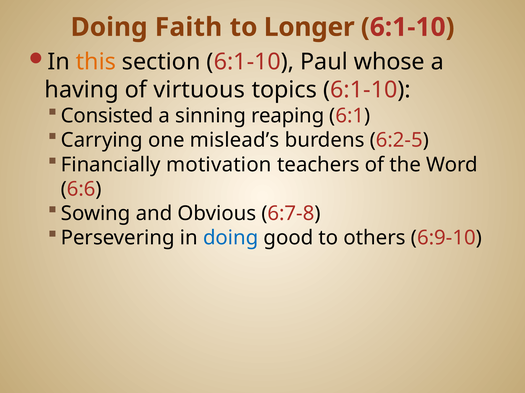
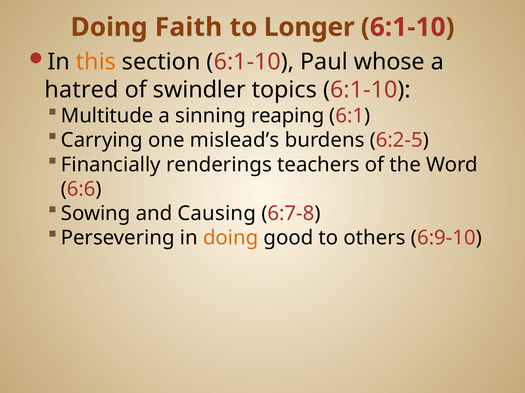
having: having -> hatred (82, 90)
virtuous: virtuous -> swindler (199, 90)
Consisted: Consisted -> Multitude (107, 116)
motivation: motivation -> renderings (219, 165)
Obvious: Obvious -> Causing (217, 214)
doing colour: blue -> orange (231, 238)
